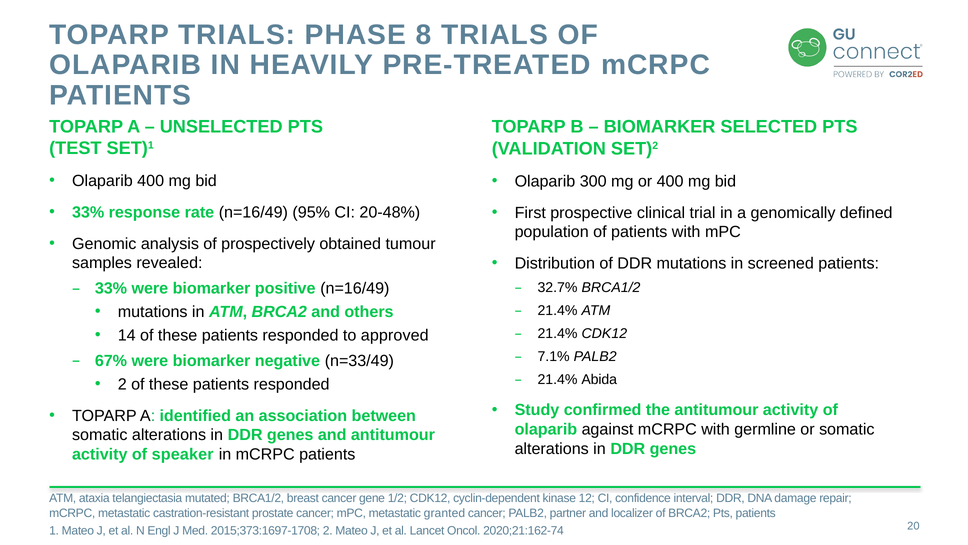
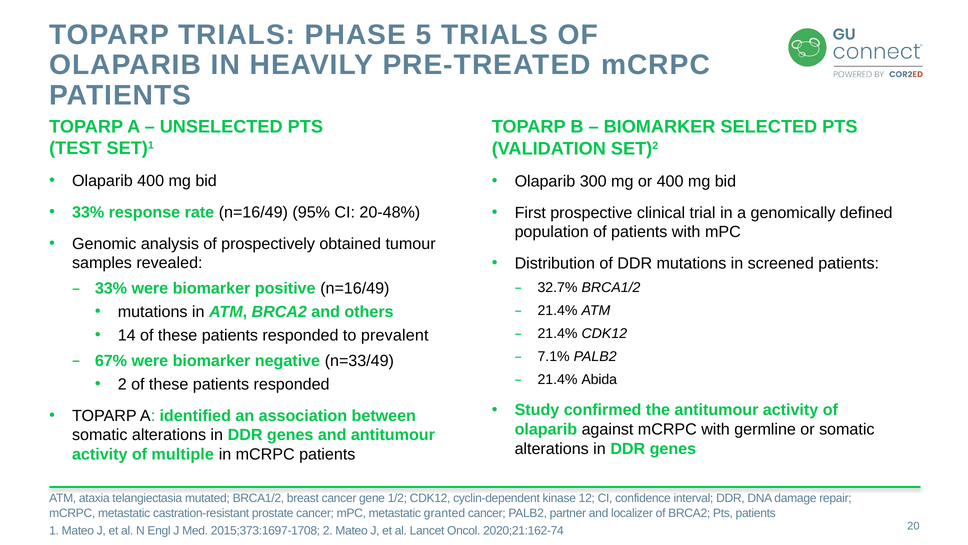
8: 8 -> 5 (424, 35)
approved: approved -> prevalent (395, 335)
speaker: speaker -> multiple (183, 454)
